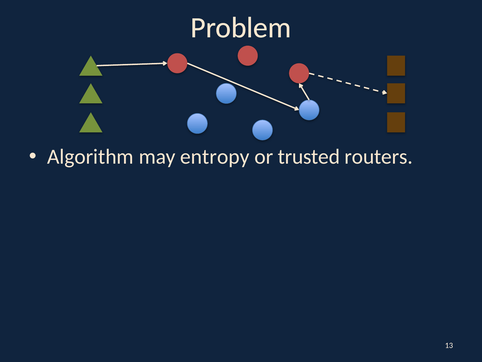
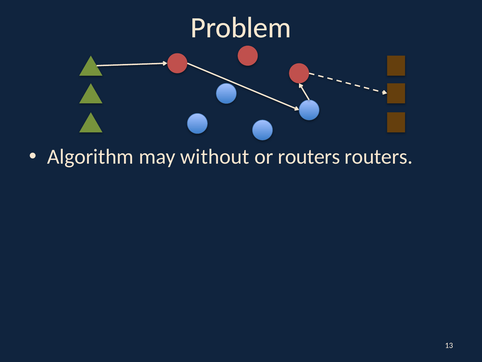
entropy: entropy -> without (215, 157)
or trusted: trusted -> routers (309, 157)
